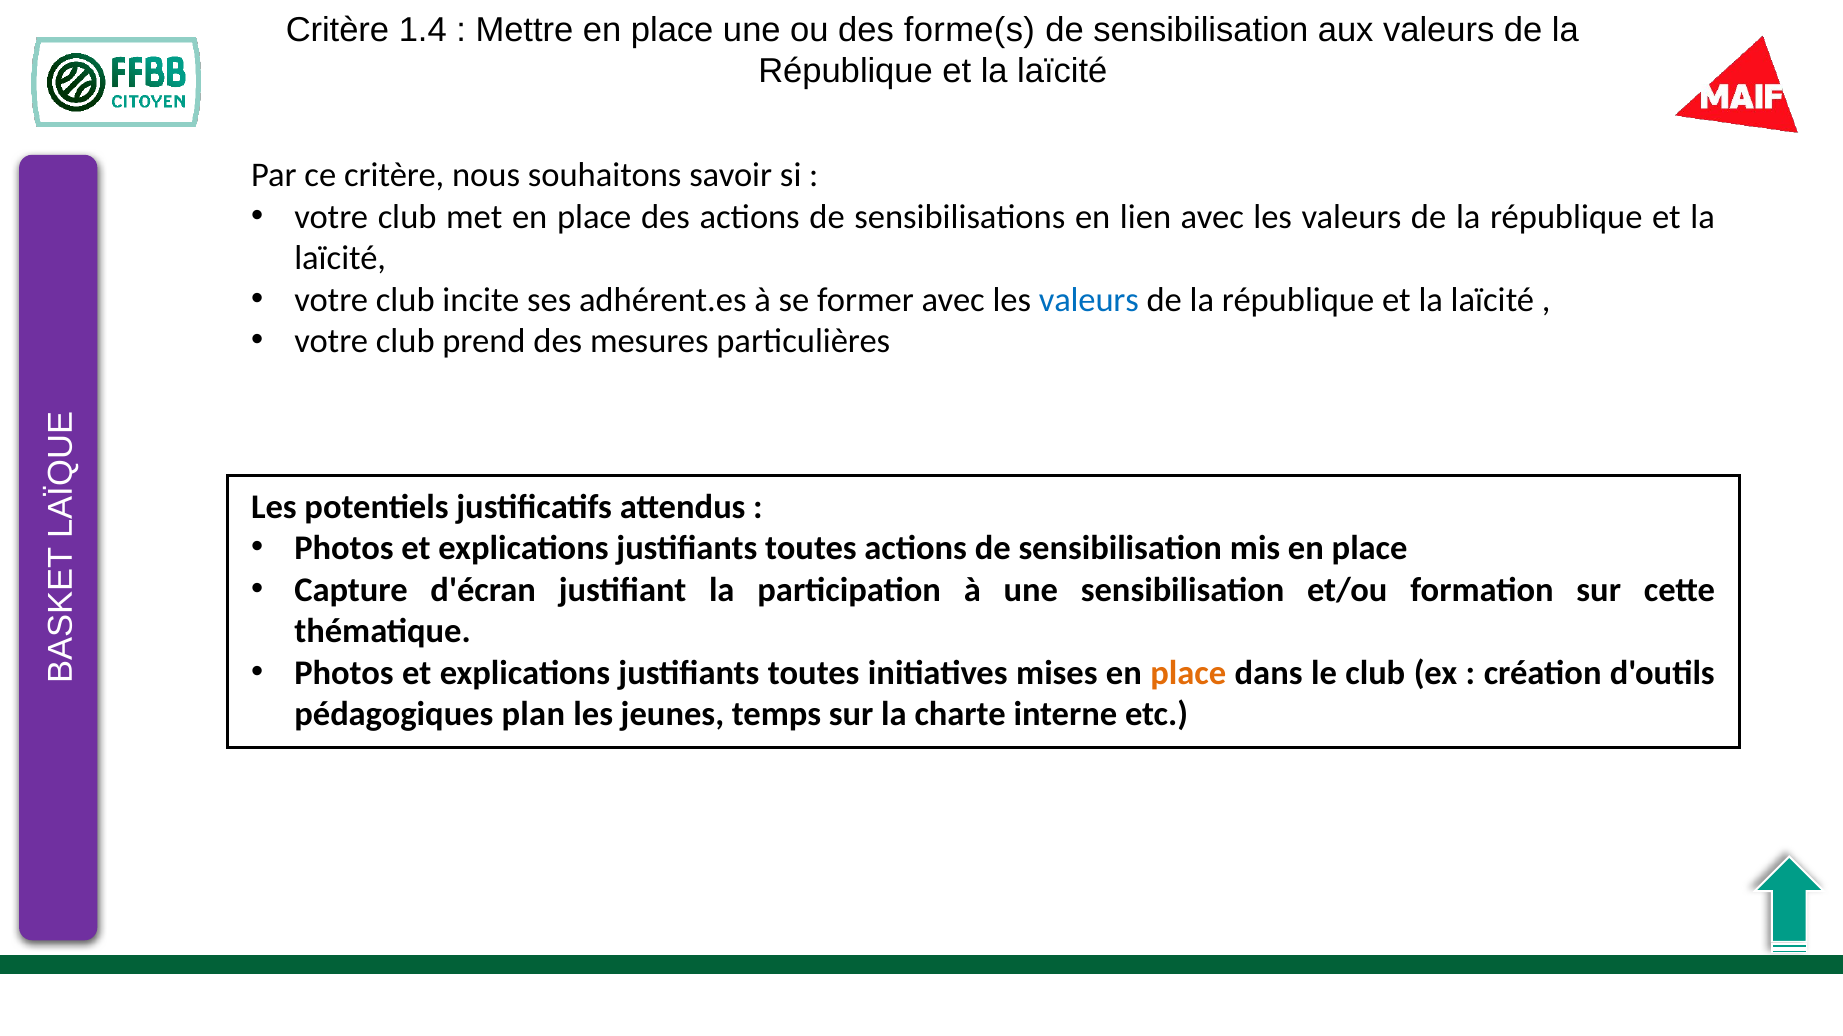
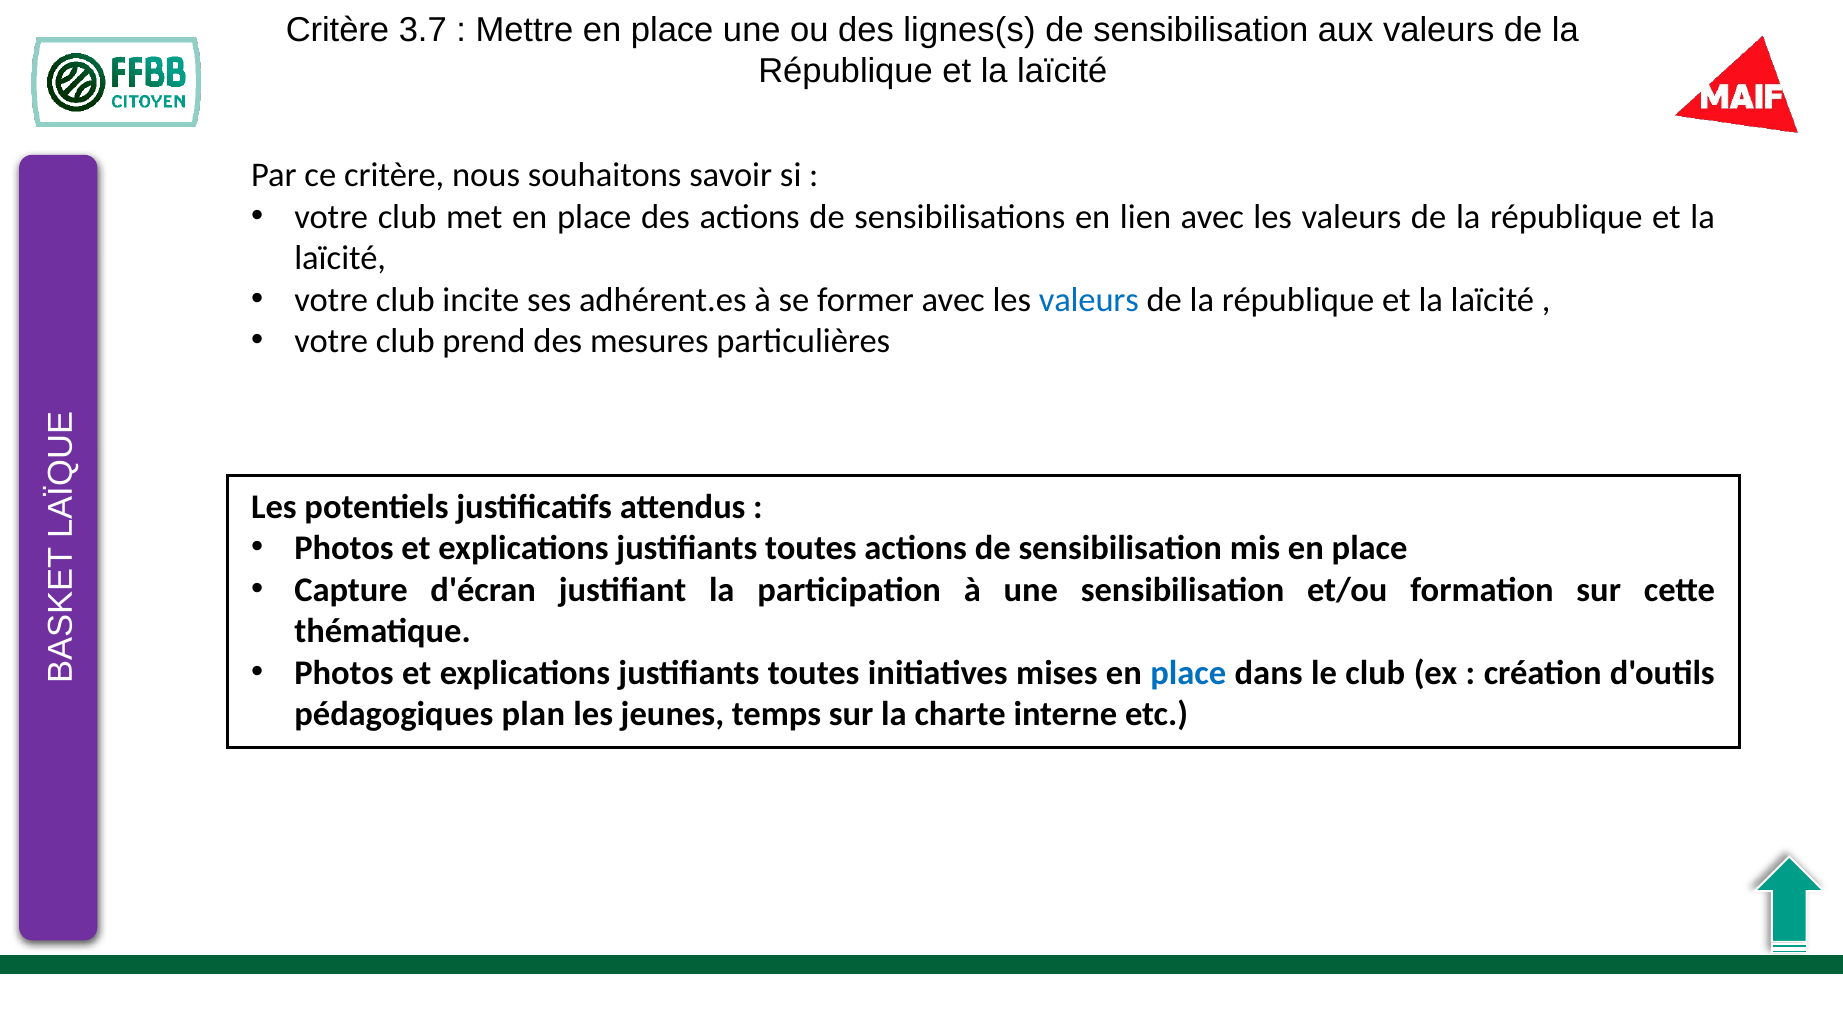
1.4: 1.4 -> 3.7 (423, 30)
forme(s: forme(s -> lignes(s (970, 30)
place colour: orange -> blue (1188, 673)
